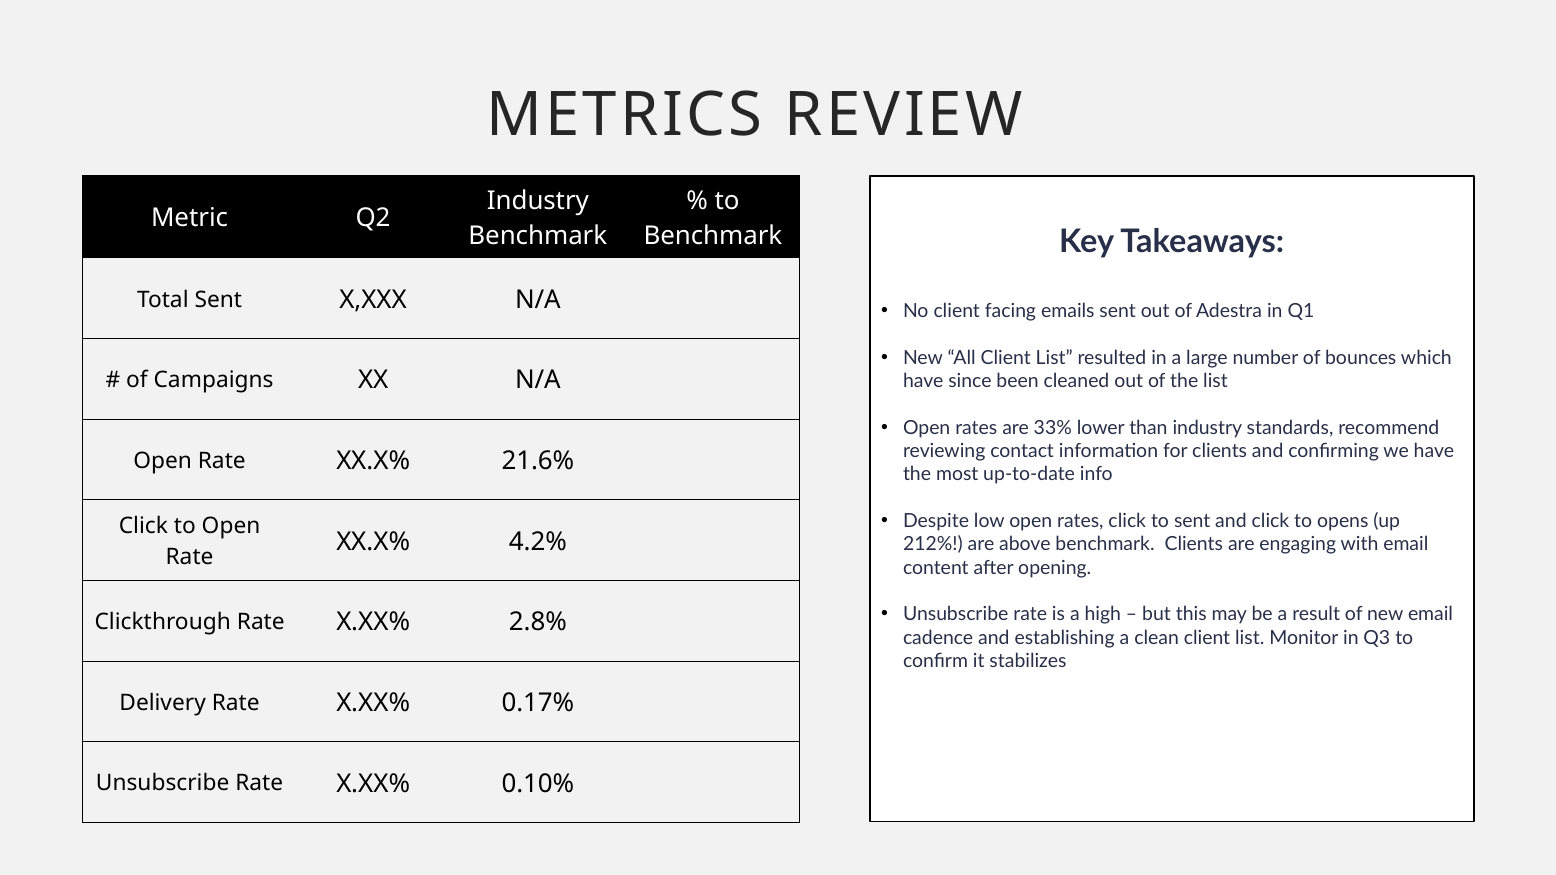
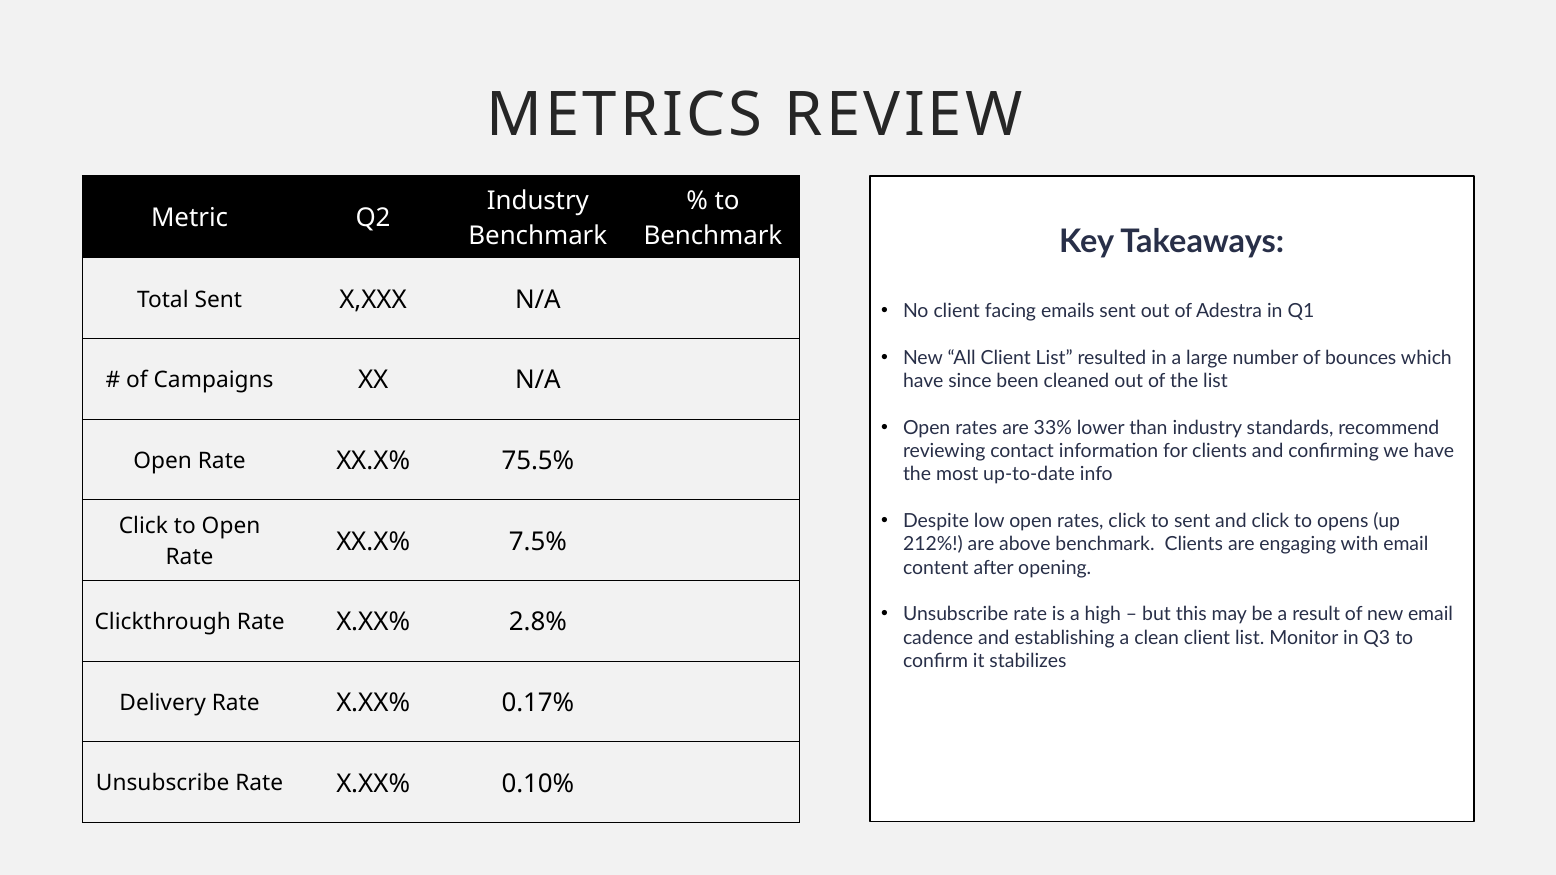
21.6%: 21.6% -> 75.5% (538, 461)
4.2%: 4.2% -> 7.5% (538, 542)
